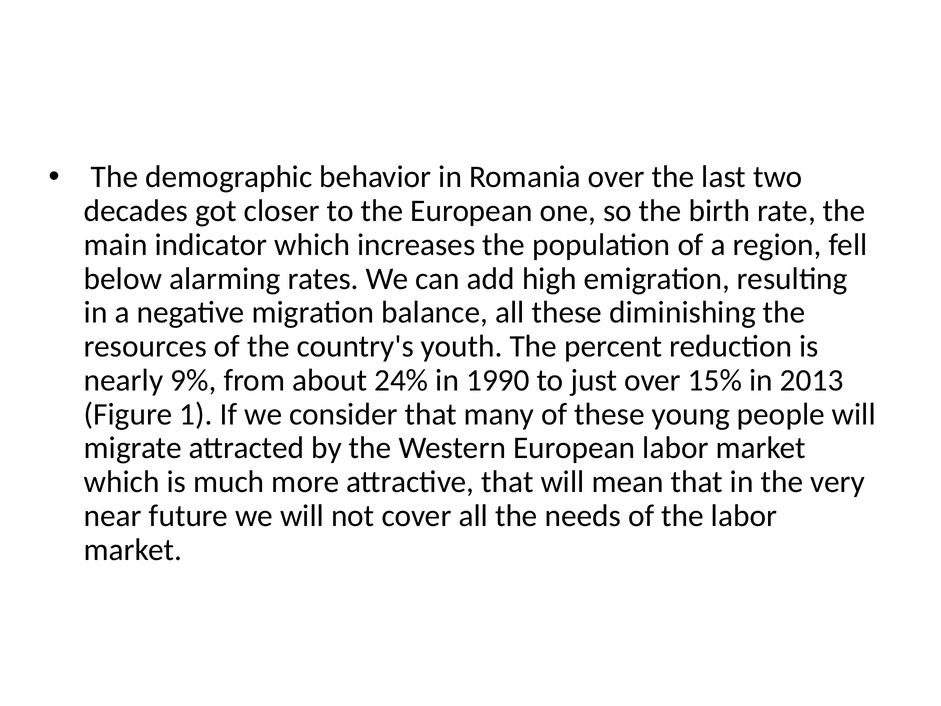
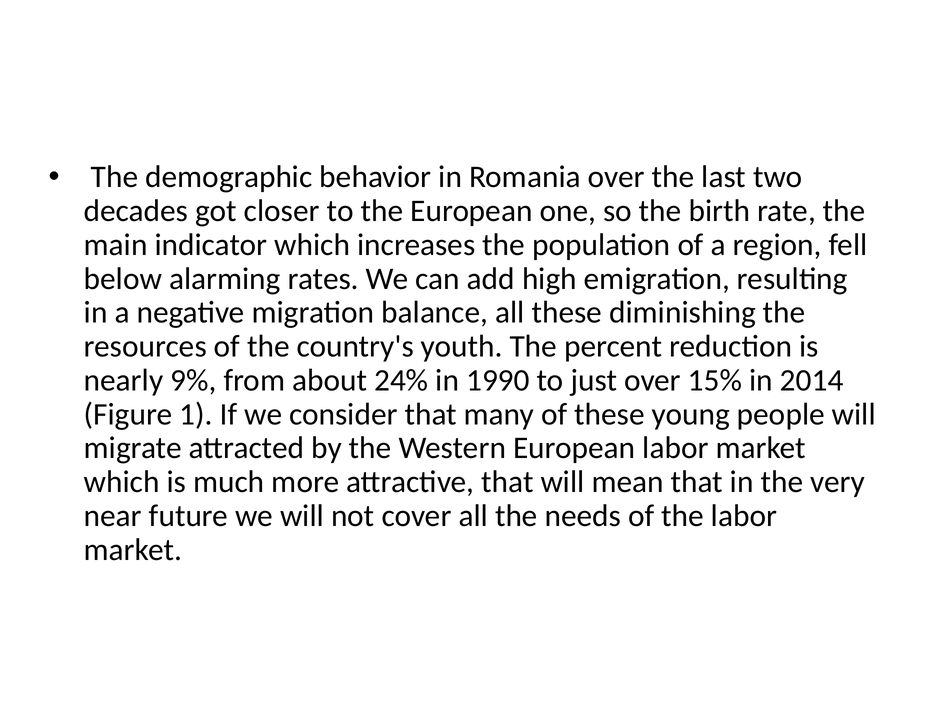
2013: 2013 -> 2014 (812, 380)
